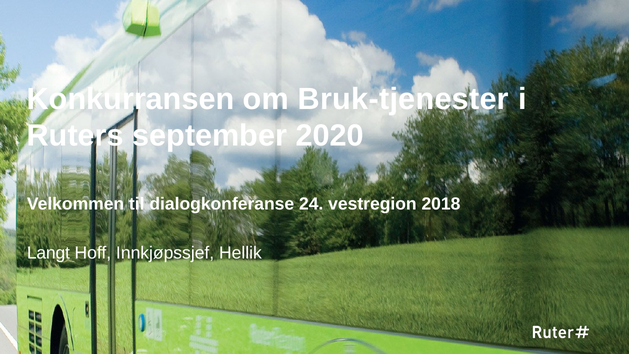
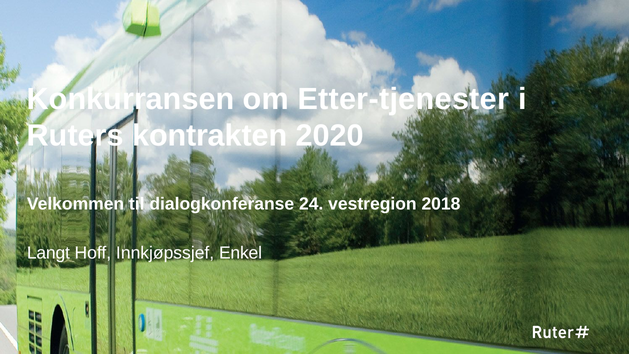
Bruk-tjenester: Bruk-tjenester -> Etter-tjenester (403, 99)
september: september -> kontrakten (210, 136)
Hellik: Hellik -> Enkel (241, 253)
